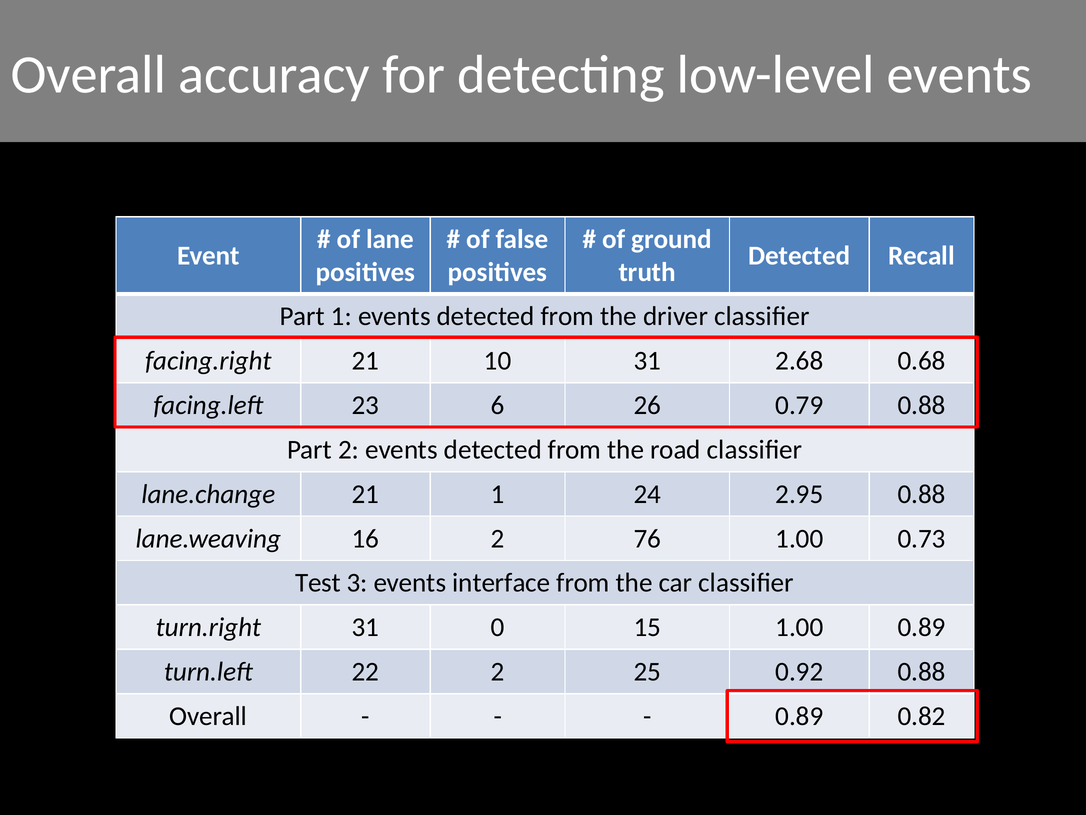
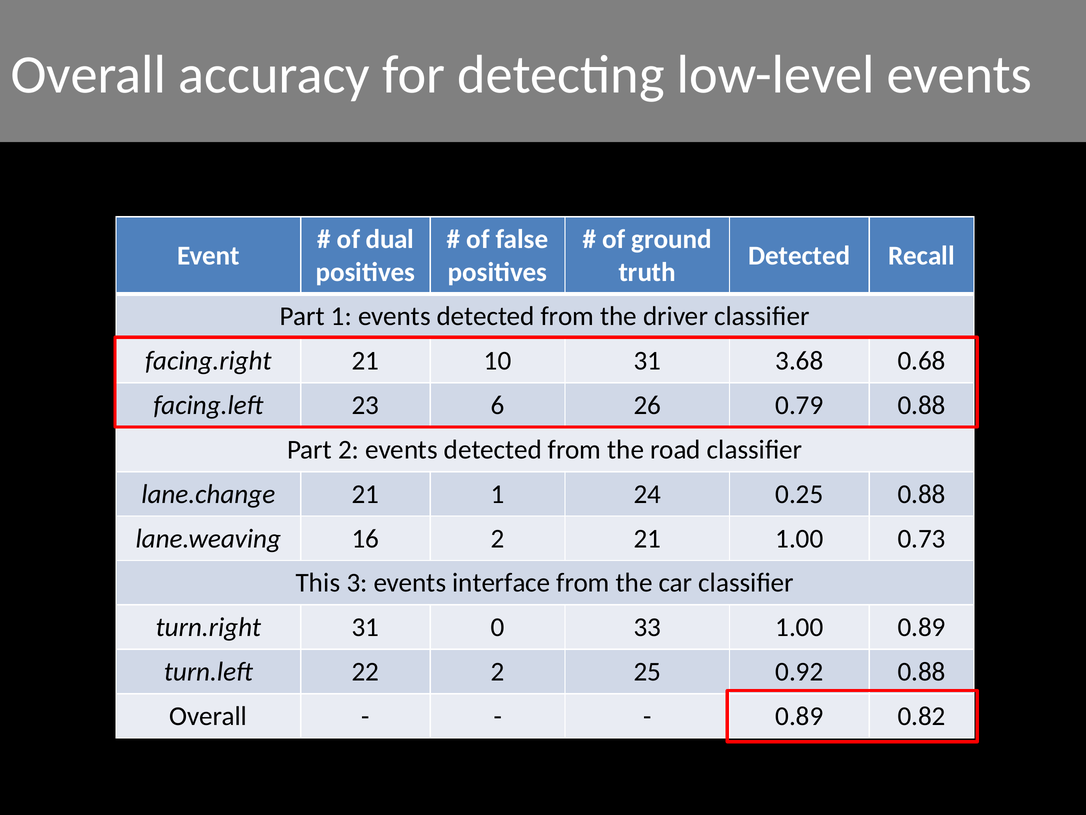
lane: lane -> dual (390, 239)
2.68: 2.68 -> 3.68 (799, 361)
2.95: 2.95 -> 0.25 (799, 494)
2 76: 76 -> 21 (647, 538)
Test: Test -> This (318, 583)
15: 15 -> 33 (647, 627)
